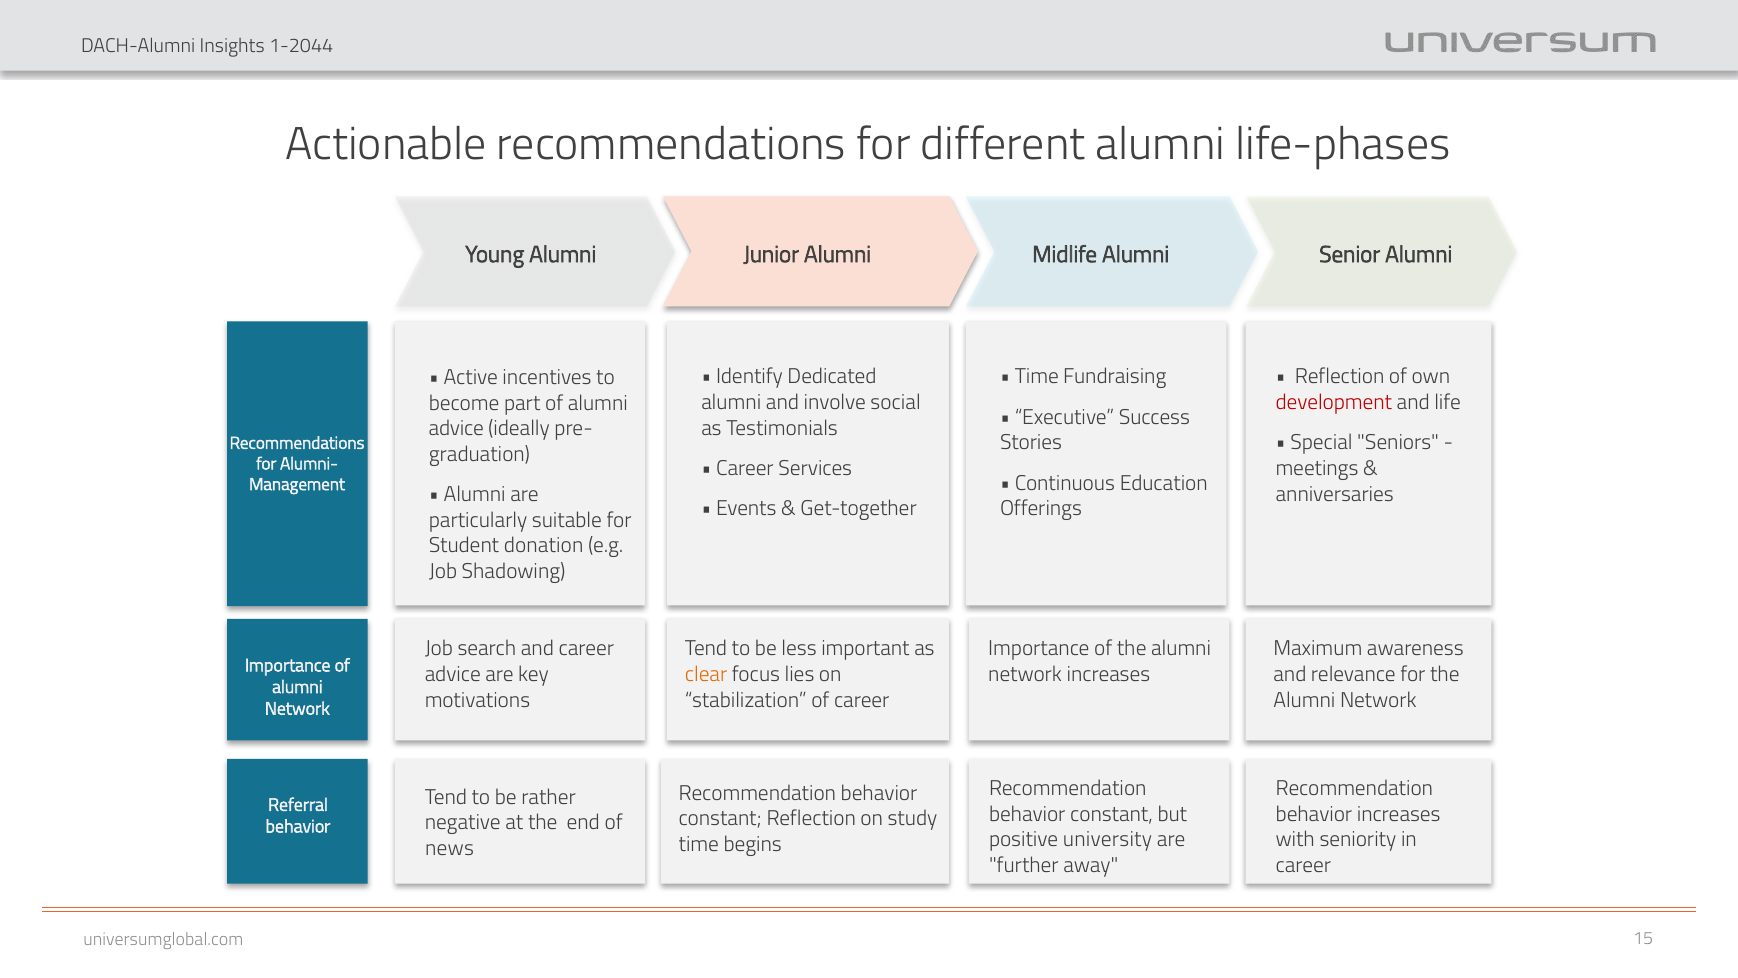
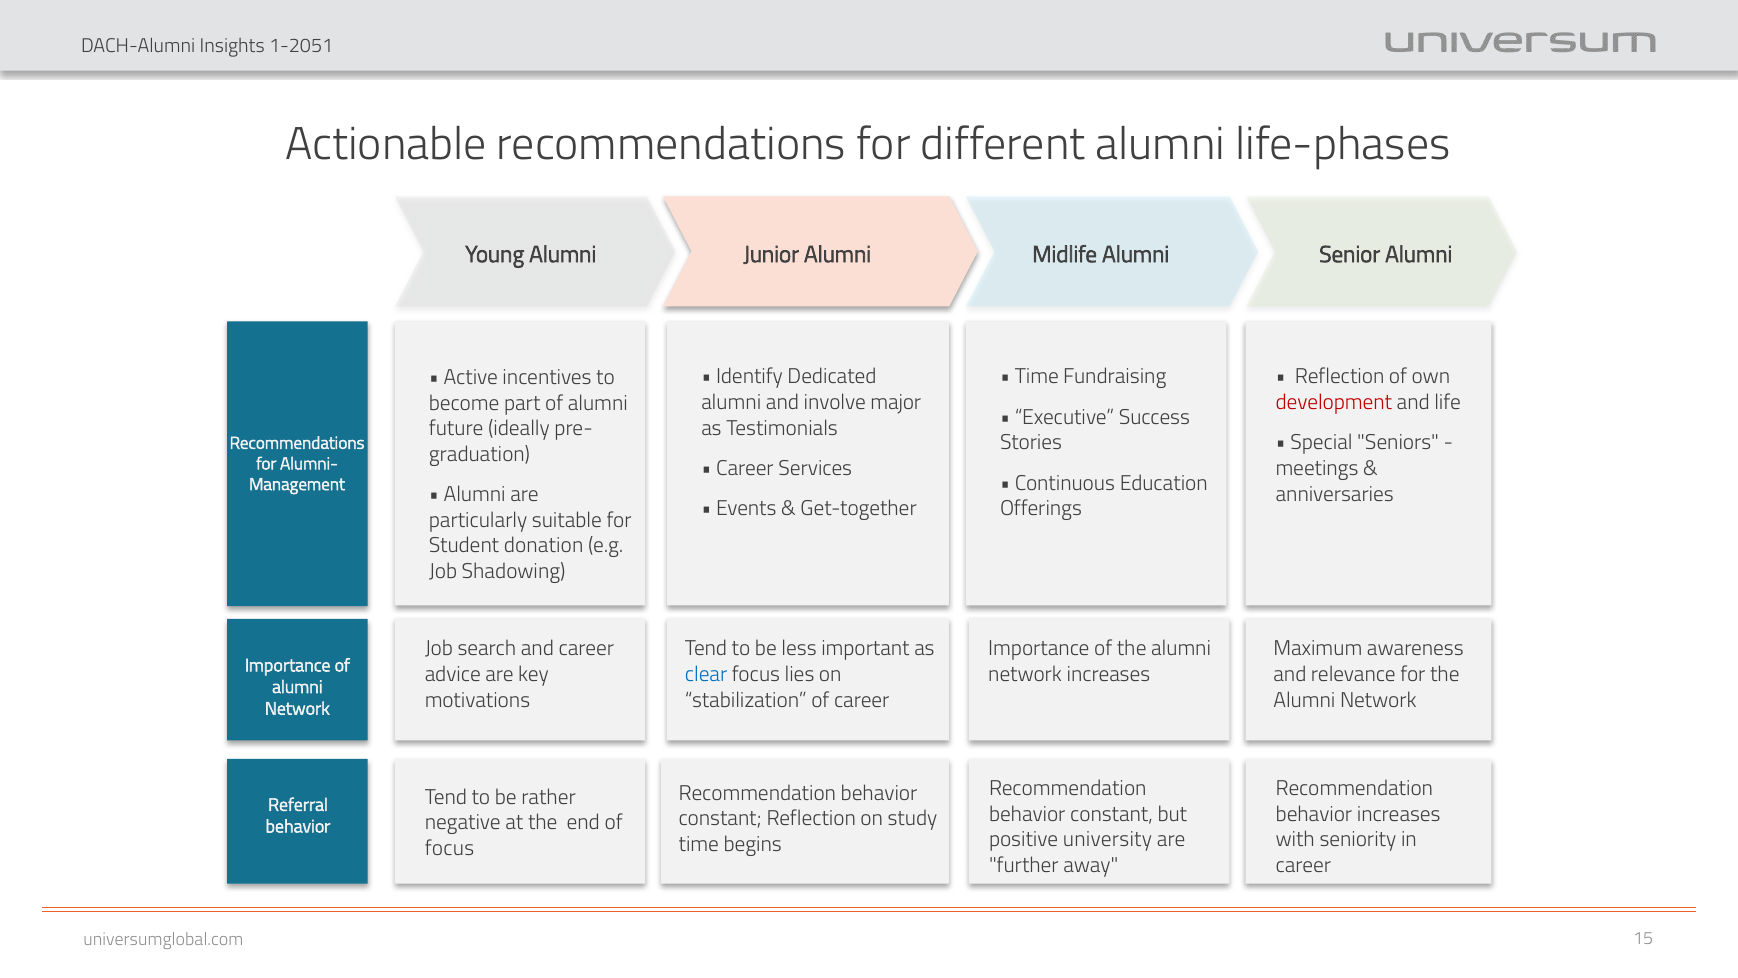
1-2044: 1-2044 -> 1-2051 (301, 46)
social: social -> major (896, 402)
advice: advice -> future (456, 428)
clear colour: orange -> blue (706, 674)
news: news -> focus (449, 848)
